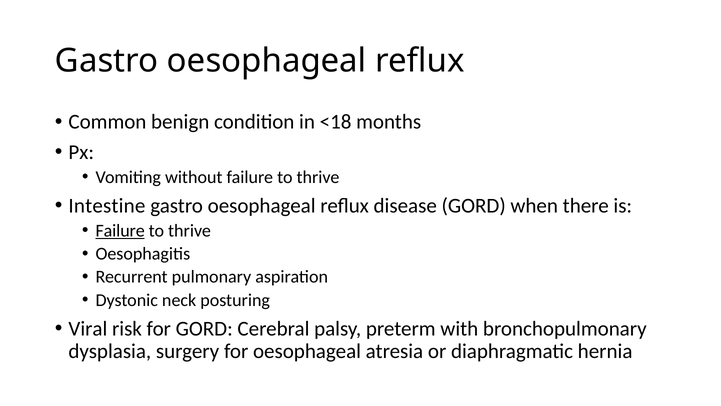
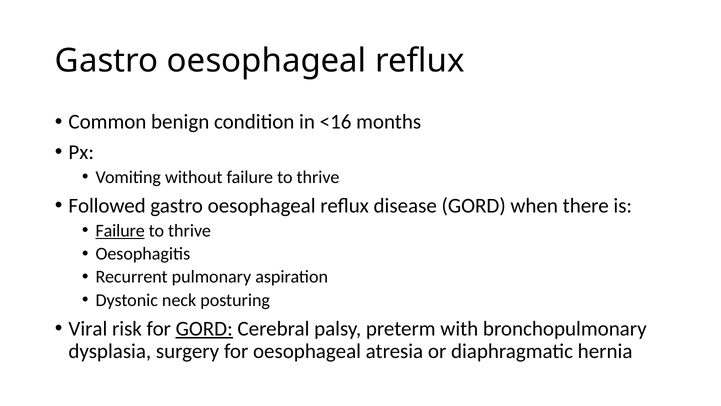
<18: <18 -> <16 (336, 122)
Intestine: Intestine -> Followed (107, 205)
GORD underline: none -> present (204, 328)
